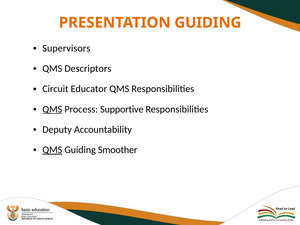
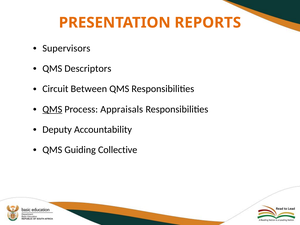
PRESENTATION GUIDING: GUIDING -> REPORTS (208, 23)
Educator: Educator -> Between (89, 89)
Supportive: Supportive -> Appraisals (122, 109)
QMS underline: present -> none (52, 150)
Smoother: Smoother -> Collective (118, 150)
